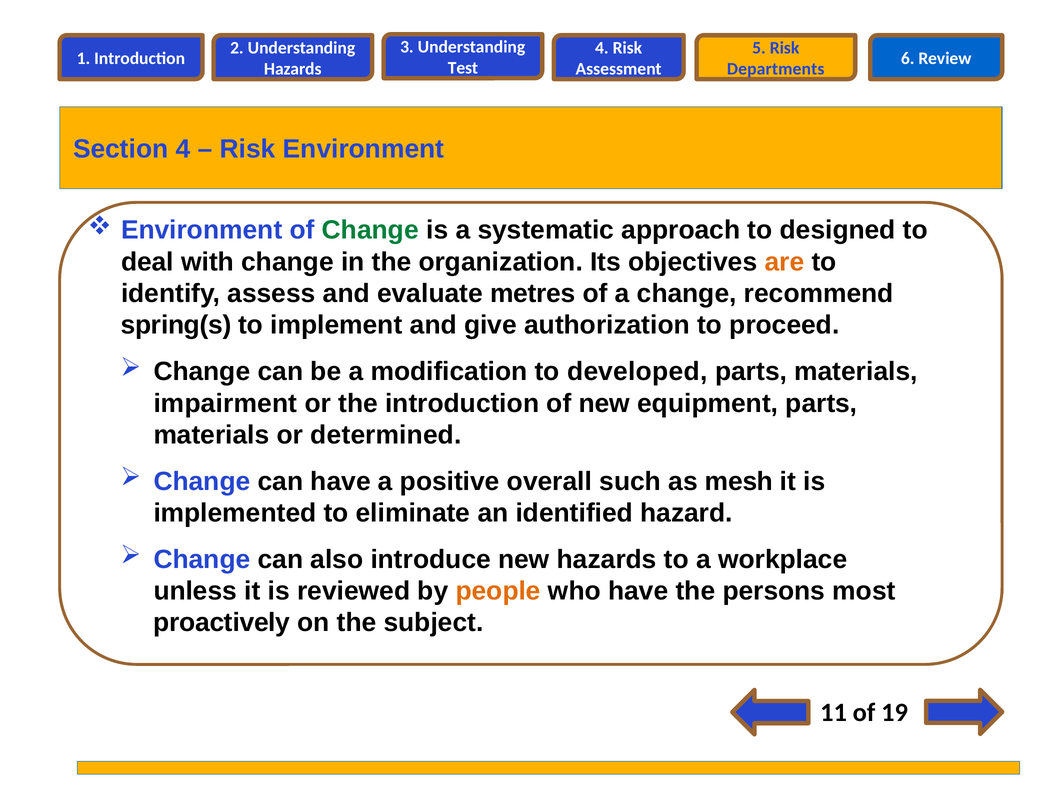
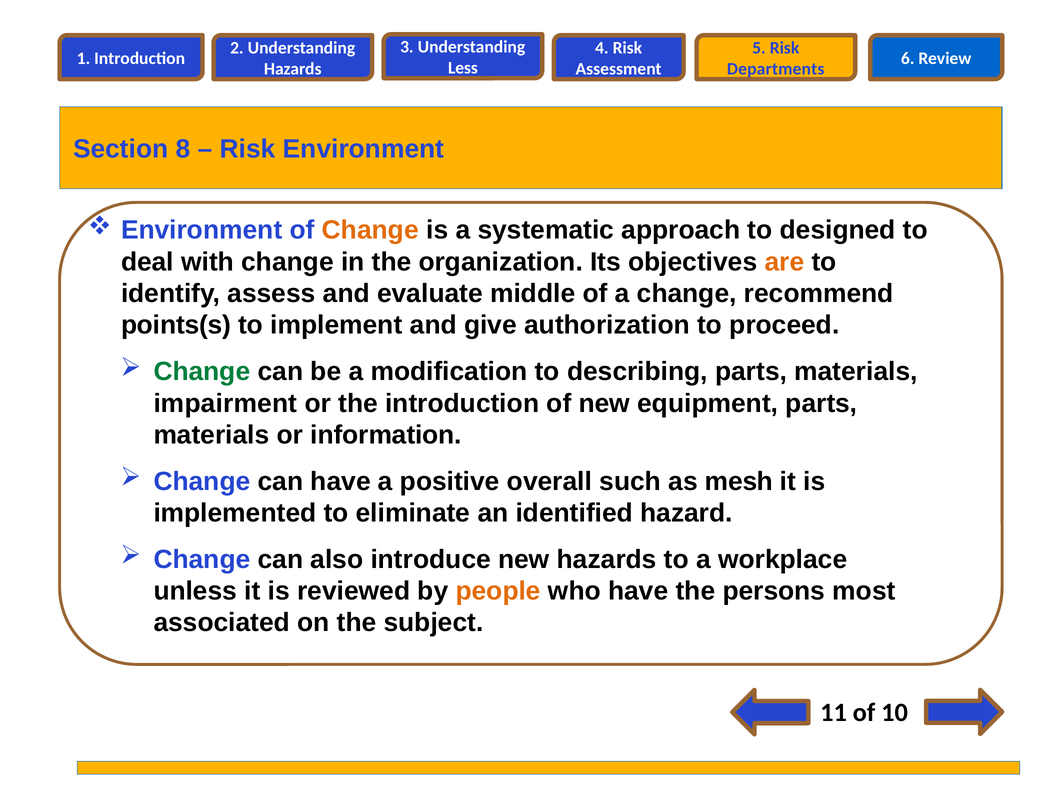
Test: Test -> Less (463, 68)
Section 4: 4 -> 8 (183, 149)
Change colour: green -> orange (370, 230)
metres: metres -> middle (533, 294)
spring(s: spring(s -> points(s (176, 326)
Change colour: black -> green (202, 372)
developed: developed -> describing (637, 372)
determined: determined -> information (386, 435)
proactively: proactively -> associated (222, 623)
19: 19 -> 10 (895, 713)
